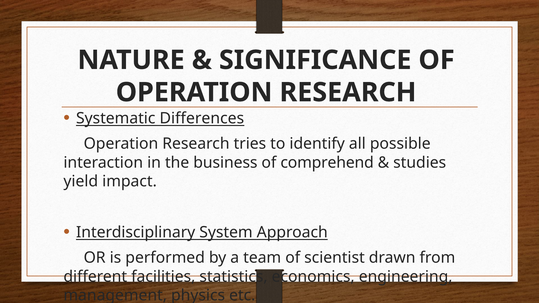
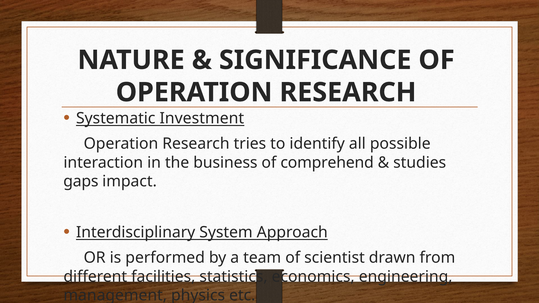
Differences: Differences -> Investment (202, 118)
yield: yield -> gaps (81, 182)
